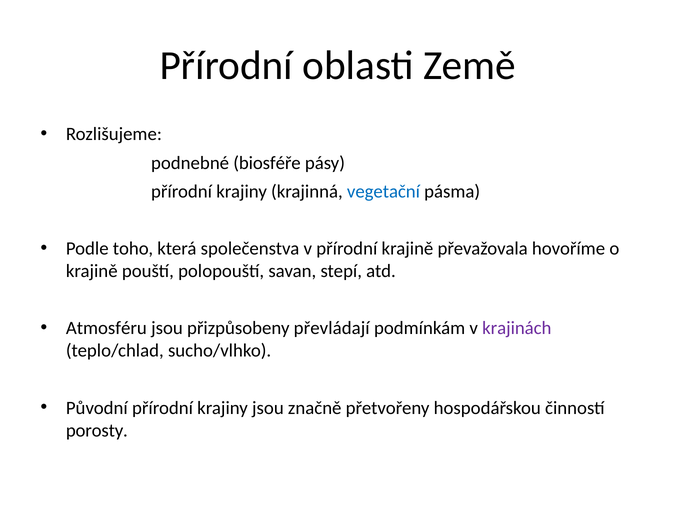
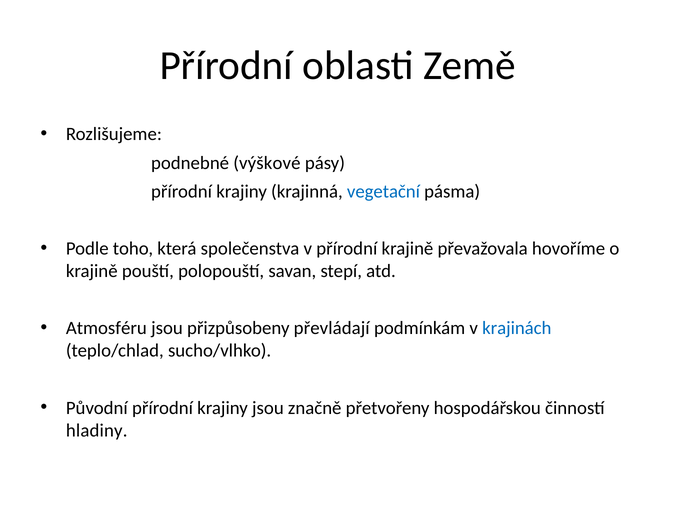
biosféře: biosféře -> výškové (267, 163)
krajinách colour: purple -> blue (517, 328)
porosty: porosty -> hladiny (97, 430)
